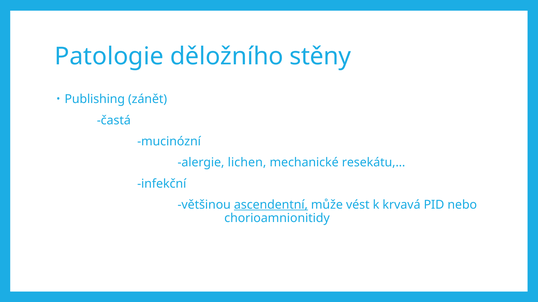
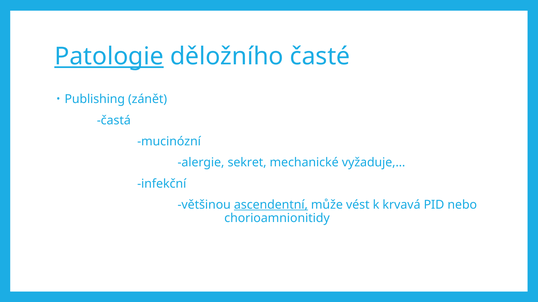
Patologie underline: none -> present (109, 57)
stěny: stěny -> časté (320, 57)
lichen: lichen -> sekret (247, 163)
resekátu,…: resekátu,… -> vyžaduje,… (374, 163)
